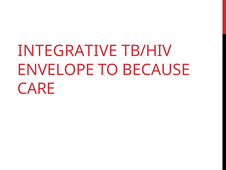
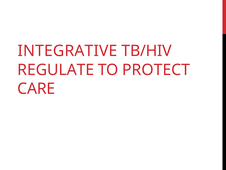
ENVELOPE: ENVELOPE -> REGULATE (56, 70)
BECAUSE: BECAUSE -> PROTECT (156, 70)
